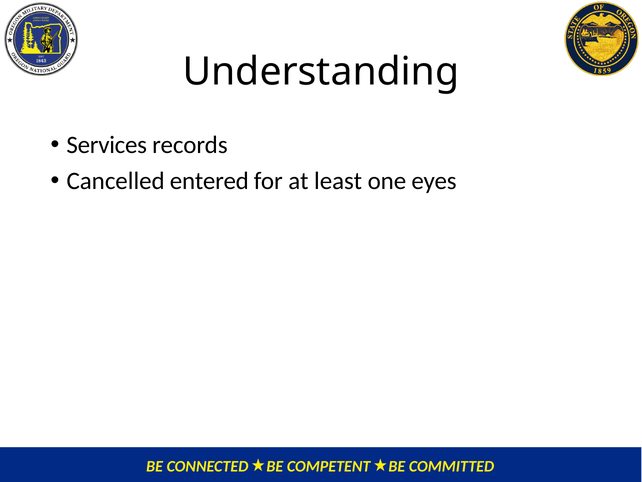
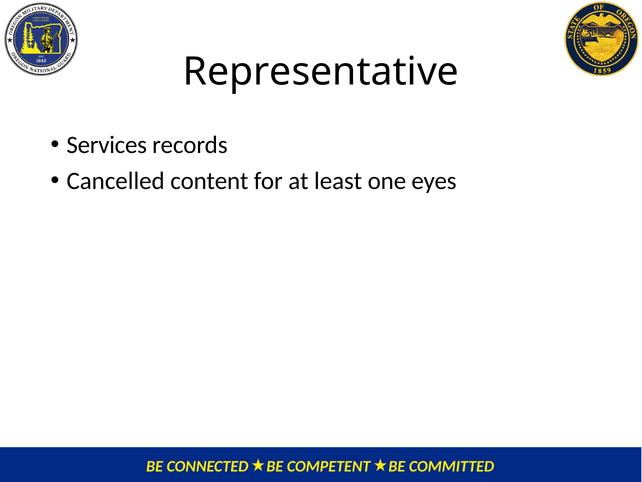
Understanding: Understanding -> Representative (321, 72)
entered: entered -> content (209, 181)
